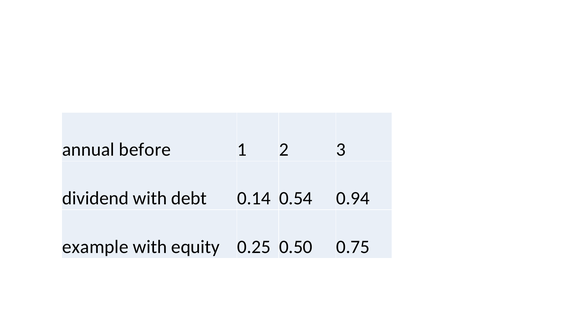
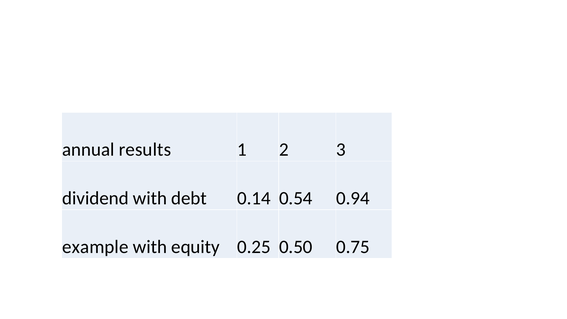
before: before -> results (145, 150)
